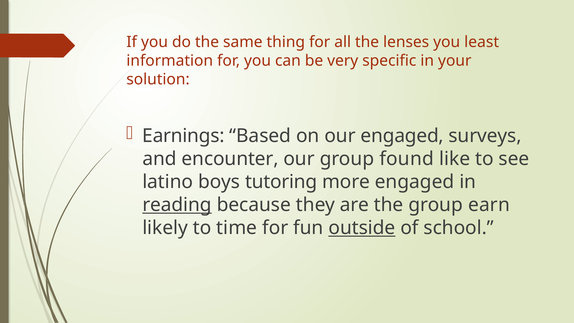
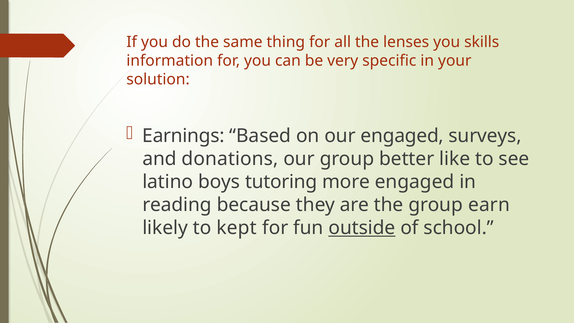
least: least -> skills (482, 42)
encounter: encounter -> donations (230, 159)
found: found -> better (407, 159)
reading underline: present -> none (177, 205)
time: time -> kept (237, 228)
